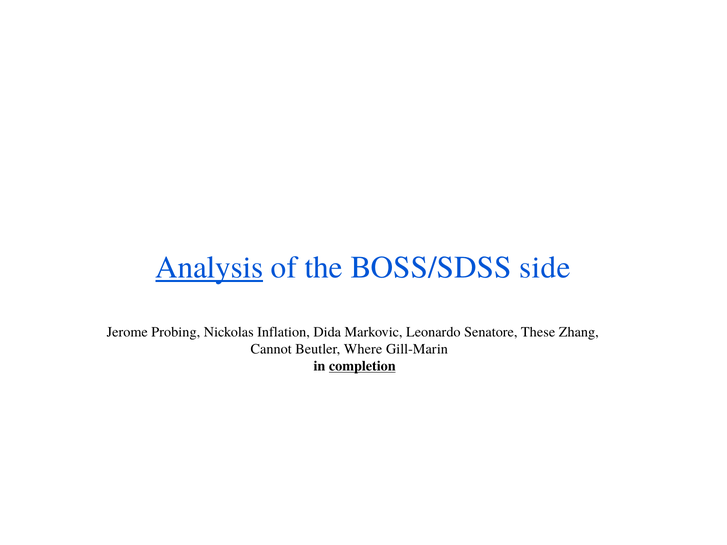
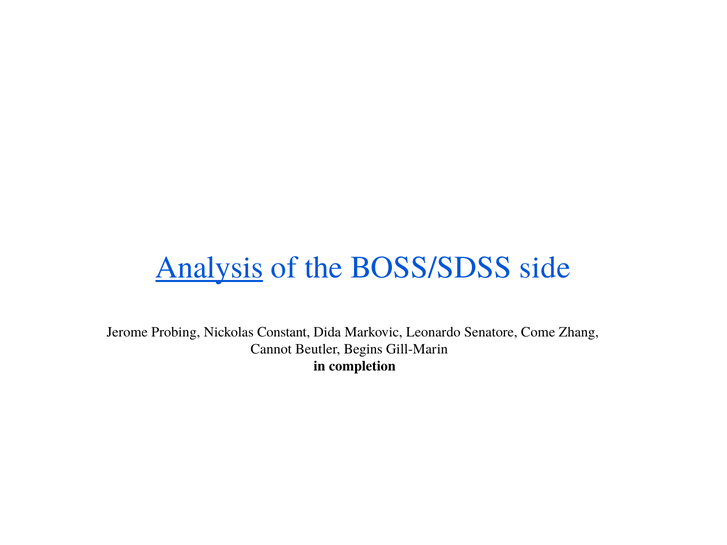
Inflation: Inflation -> Constant (284, 332)
These: These -> Come (538, 332)
Where: Where -> Begins (363, 349)
completion underline: present -> none (362, 366)
